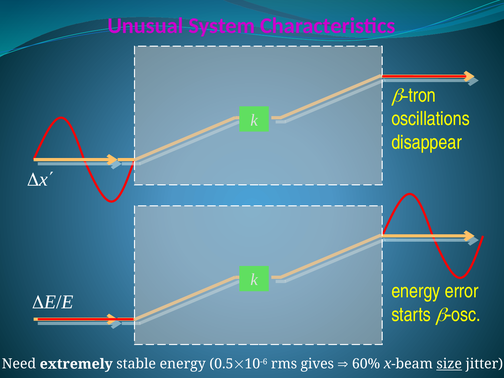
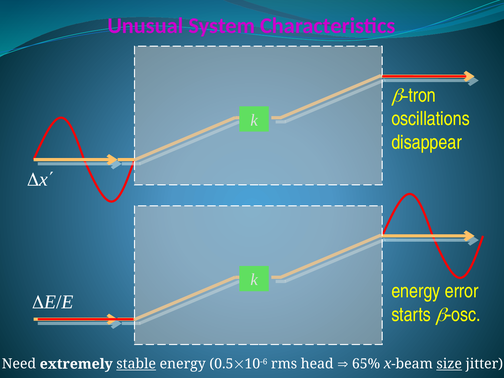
stable underline: none -> present (136, 364)
gives: gives -> head (317, 364)
60%: 60% -> 65% (366, 364)
